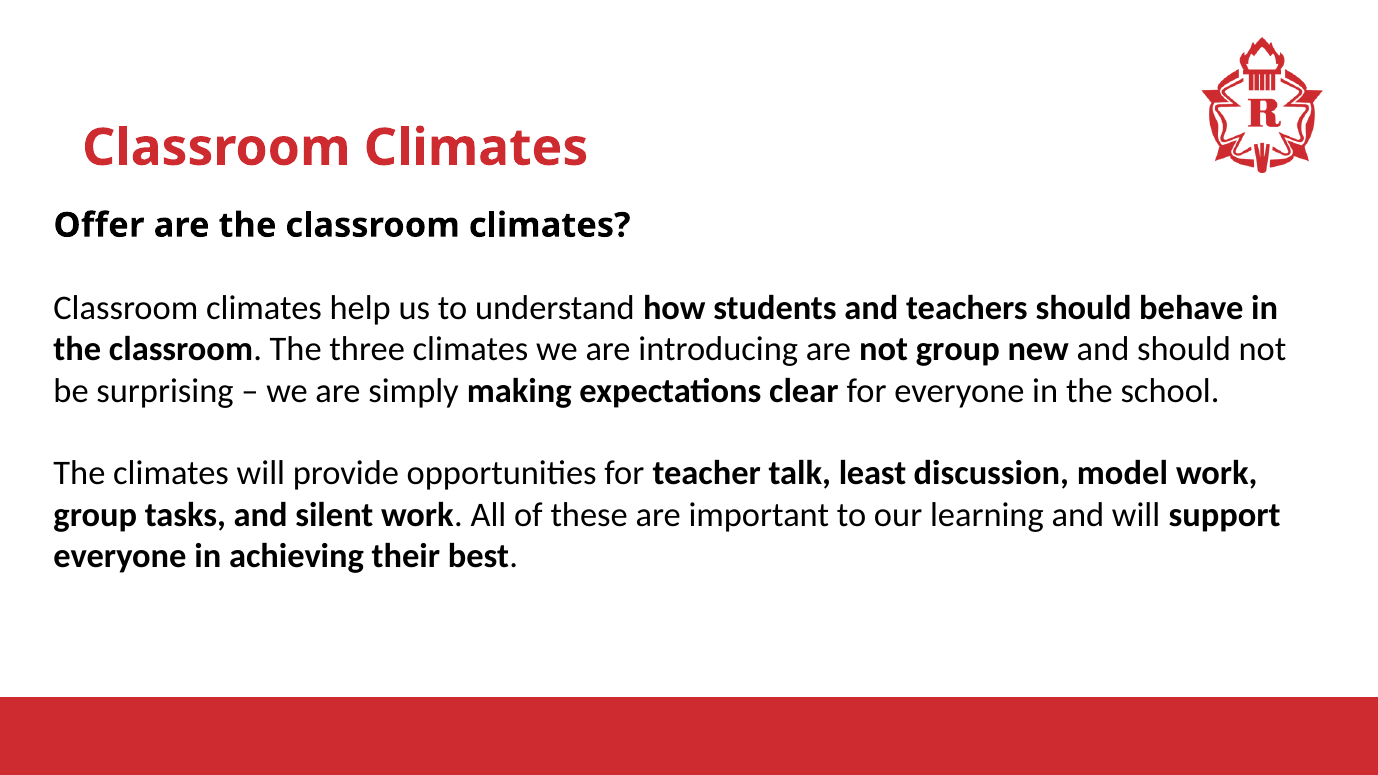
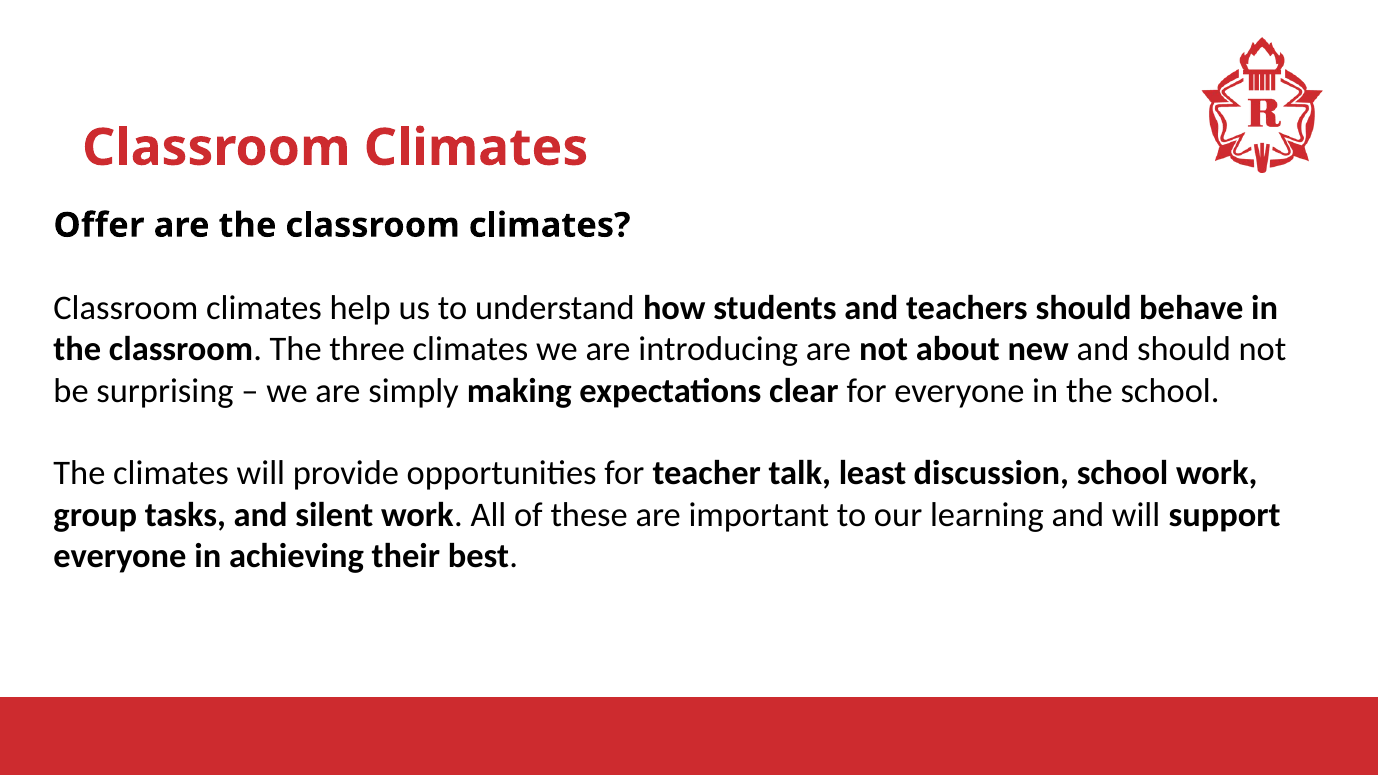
not group: group -> about (958, 349)
discussion model: model -> school (1123, 473)
